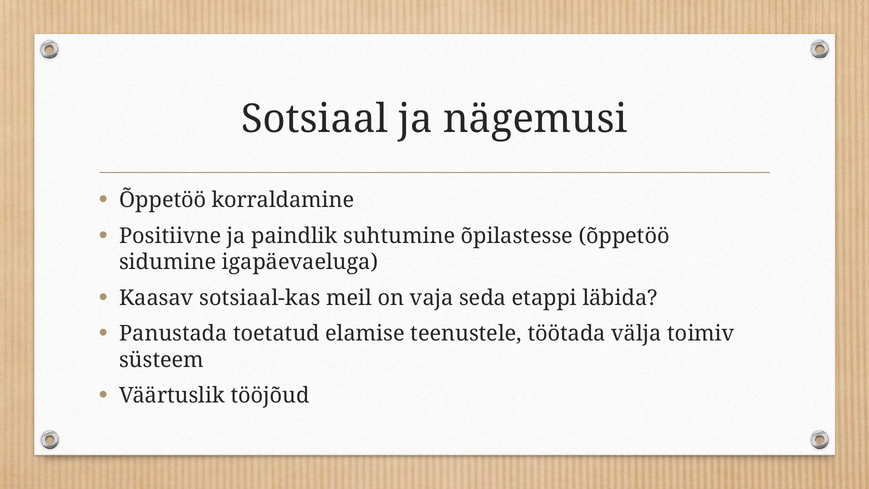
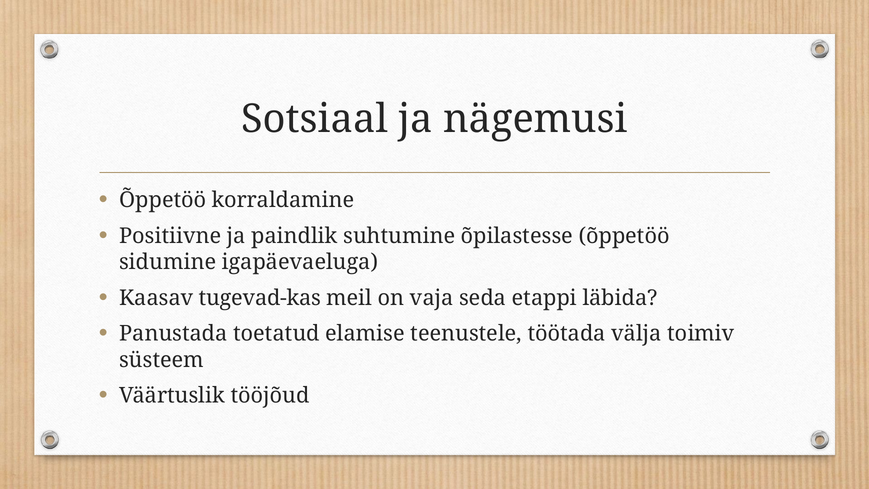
sotsiaal-kas: sotsiaal-kas -> tugevad-kas (260, 298)
